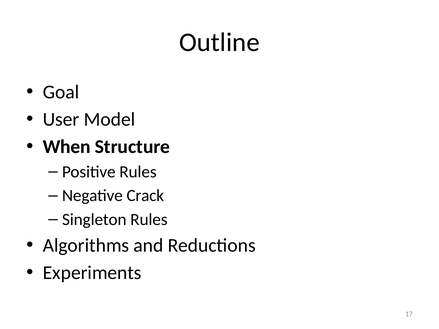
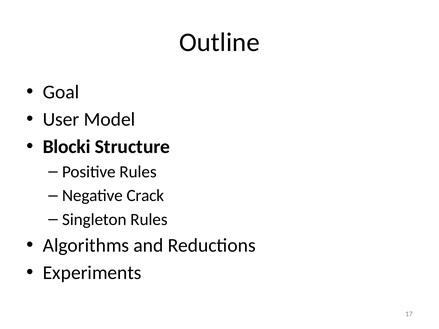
When: When -> Blocki (67, 147)
